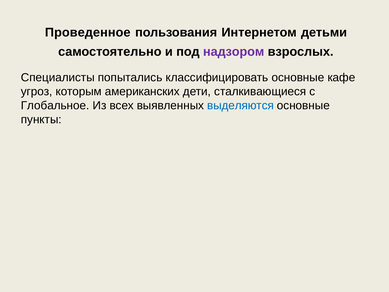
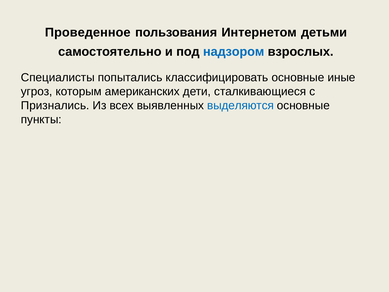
надзором colour: purple -> blue (234, 52)
кафе: кафе -> иные (341, 77)
Глобальное: Глобальное -> Признались (55, 105)
